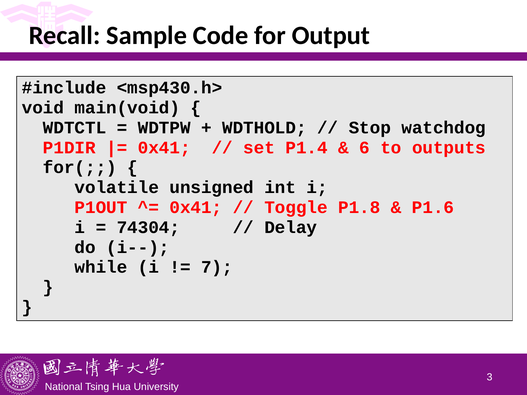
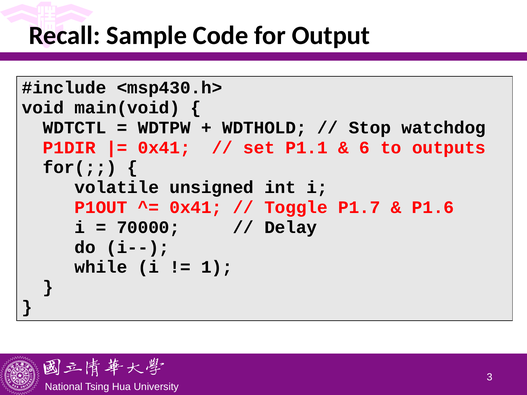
P1.4: P1.4 -> P1.1 (307, 148)
P1.8: P1.8 -> P1.7 (359, 207)
74304: 74304 -> 70000 (148, 227)
7: 7 -> 1 (217, 267)
